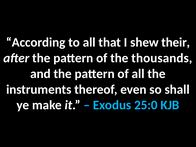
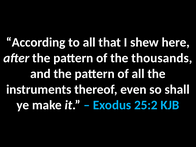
their: their -> here (176, 42)
25:0: 25:0 -> 25:2 (146, 105)
